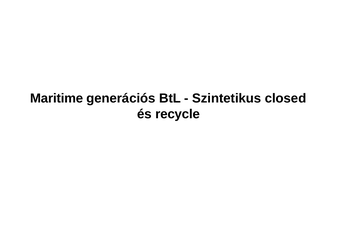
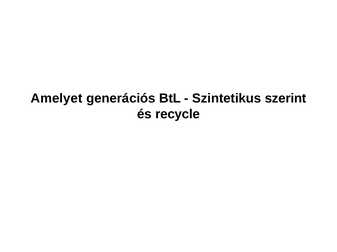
Maritime: Maritime -> Amelyet (57, 99)
closed: closed -> szerint (286, 99)
